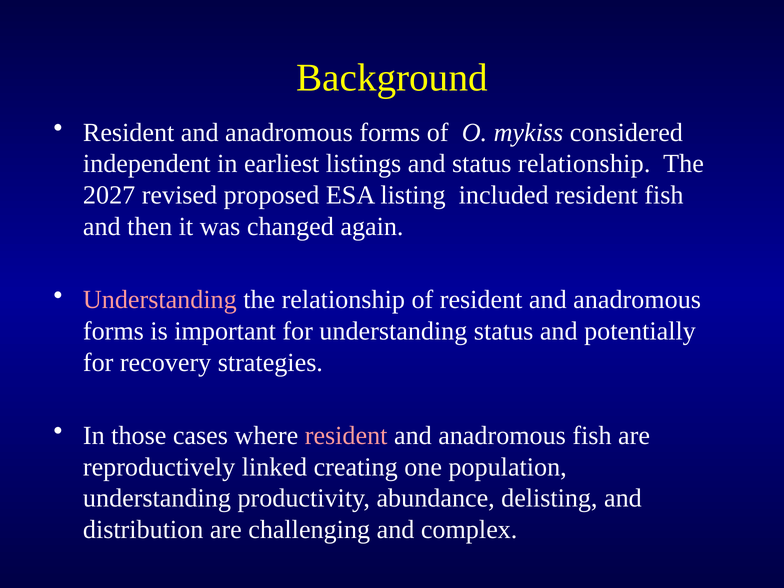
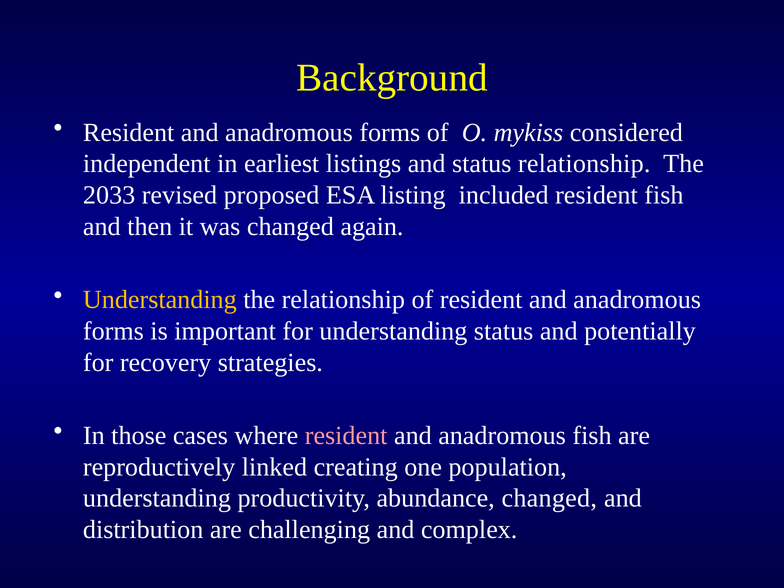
2027: 2027 -> 2033 (109, 195)
Understanding colour: pink -> yellow (160, 300)
abundance delisting: delisting -> changed (549, 498)
